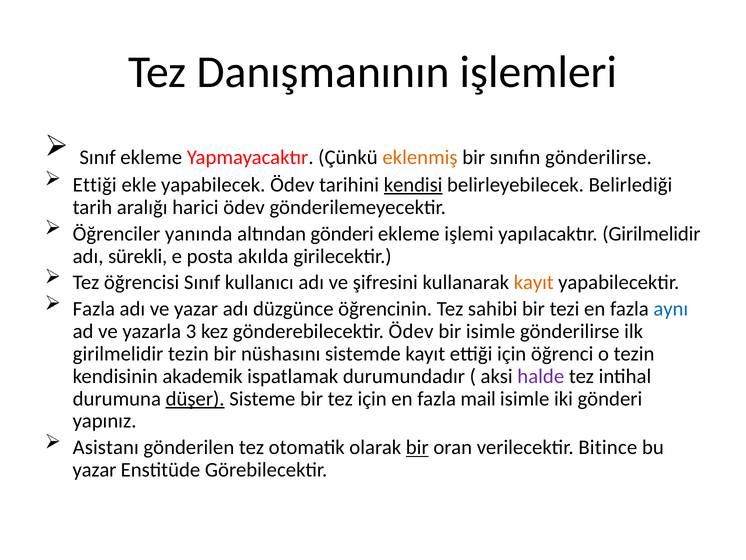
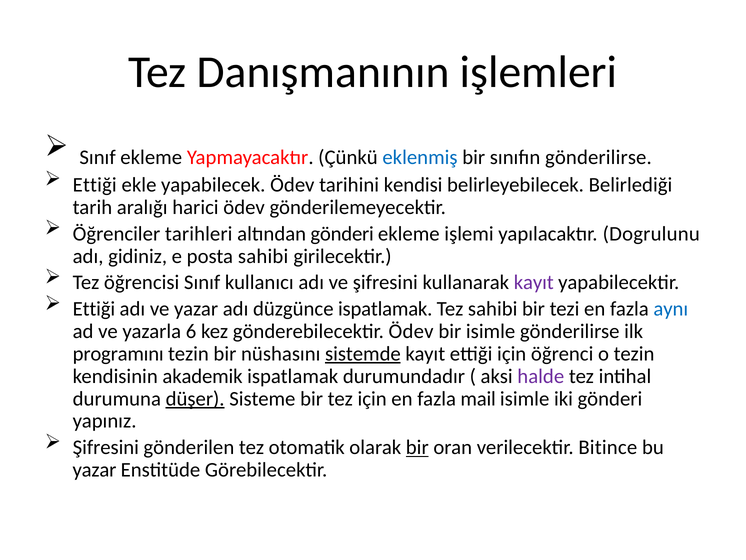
eklenmiş colour: orange -> blue (420, 157)
kendisi underline: present -> none (413, 185)
yanında: yanında -> tarihleri (199, 234)
yapılacaktır Girilmelidir: Girilmelidir -> Dogrulunu (651, 234)
sürekli: sürekli -> gidiniz (138, 256)
posta akılda: akılda -> sahibi (263, 256)
kayıt colour: orange -> purple (534, 282)
Fazla: Fazla -> Ettiği (94, 309)
düzgünce öğrencinin: öğrencinin -> ispatlamak (385, 309)
3: 3 -> 6 (191, 331)
girilmelidir: girilmelidir -> programını (118, 354)
sistemde underline: none -> present (363, 354)
Asistanı: Asistanı -> Şifresini (106, 447)
